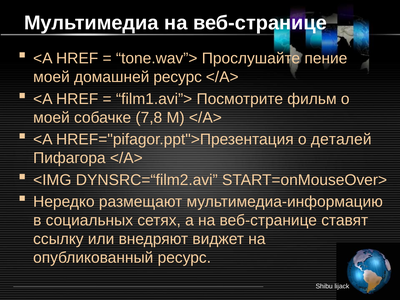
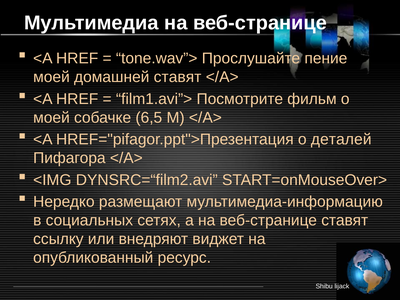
домашней ресурс: ресурс -> ставят (178, 77)
7,8: 7,8 -> 6,5 (149, 118)
